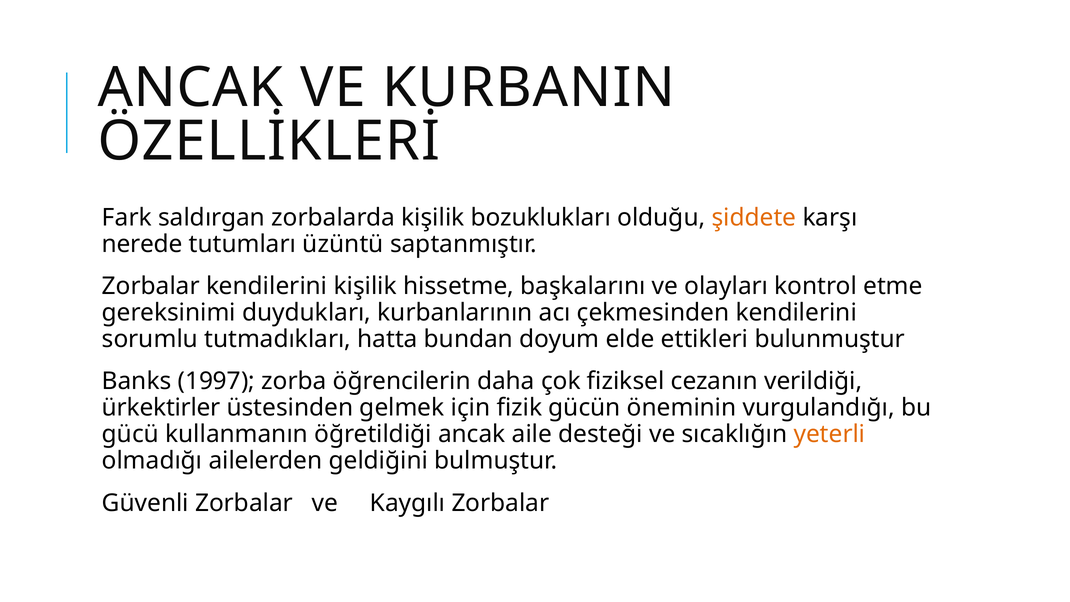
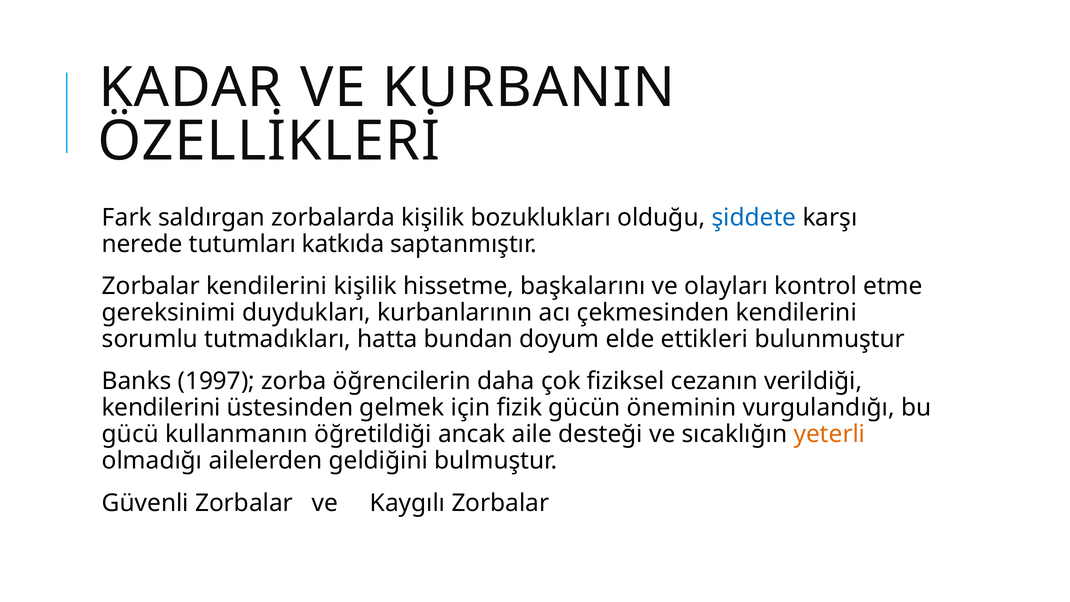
ANCAK: ANCAK -> KADAR (190, 88)
şiddete colour: orange -> blue (754, 218)
üzüntü: üzüntü -> katkıda (343, 244)
ürkektirler: ürkektirler -> kendilerini (161, 408)
